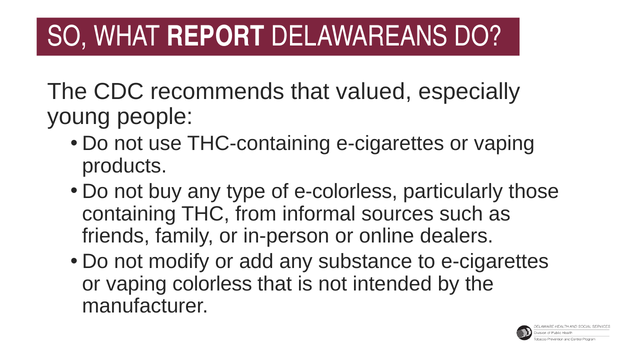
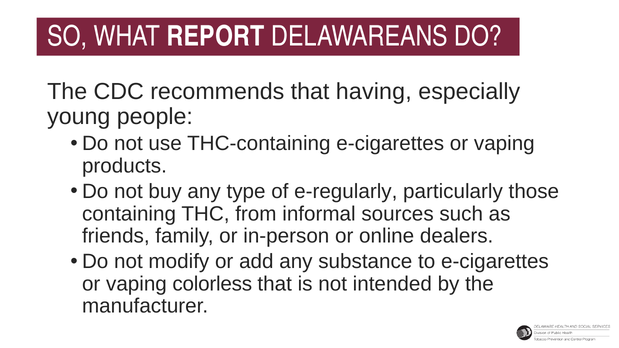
valued: valued -> having (374, 92)
e-colorless: e-colorless -> e-regularly (346, 192)
